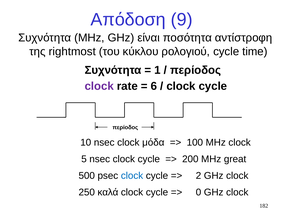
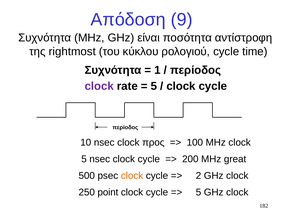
6: 6 -> 5 (154, 86)
μόδα: μόδα -> προς (153, 142)
clock colour: blue -> orange (132, 175)
καλά: καλά -> point (108, 192)
0: 0 -> 5 (198, 192)
